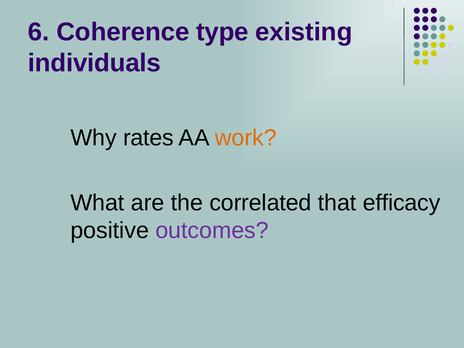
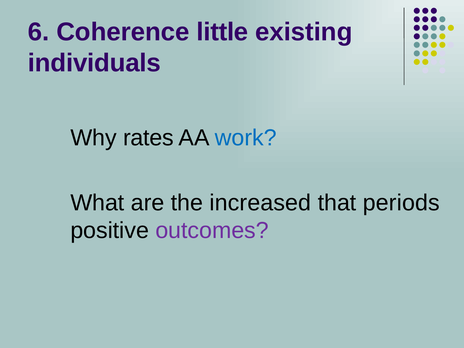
type: type -> little (222, 32)
work colour: orange -> blue (246, 138)
correlated: correlated -> increased (260, 203)
efficacy: efficacy -> periods (401, 203)
